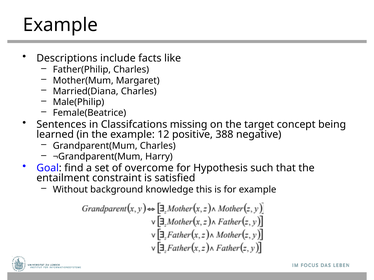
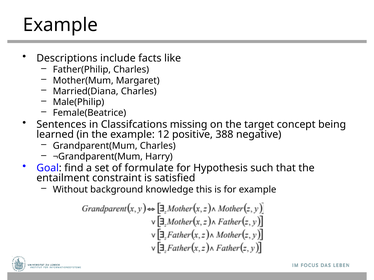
overcome: overcome -> formulate (149, 168)
